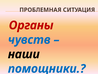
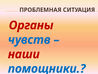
наши colour: black -> red (24, 54)
